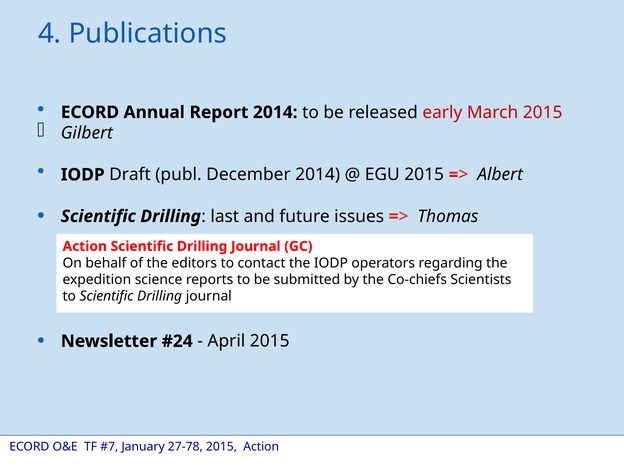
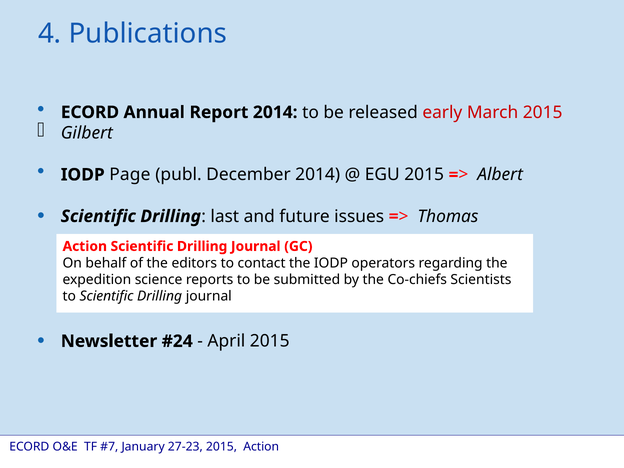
Draft: Draft -> Page (130, 175)
27-78: 27-78 -> 27-23 (185, 447)
